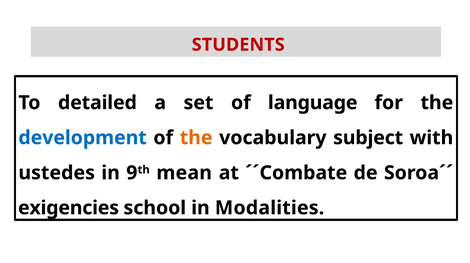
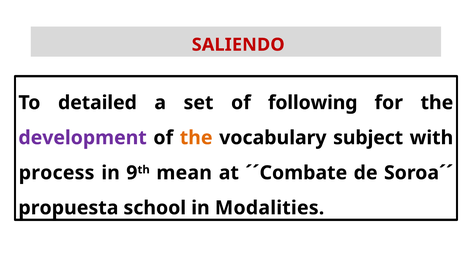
STUDENTS: STUDENTS -> SALIENDO (238, 45)
language: language -> following (313, 103)
development colour: blue -> purple (83, 138)
ustedes: ustedes -> process (57, 173)
exigencies: exigencies -> propuesta (68, 208)
